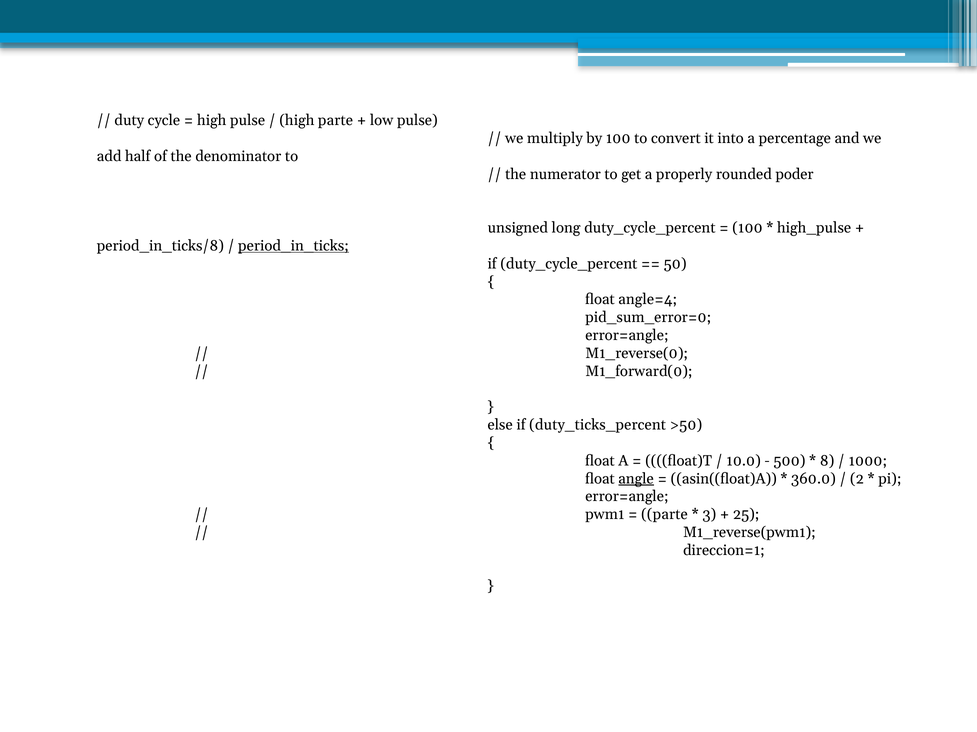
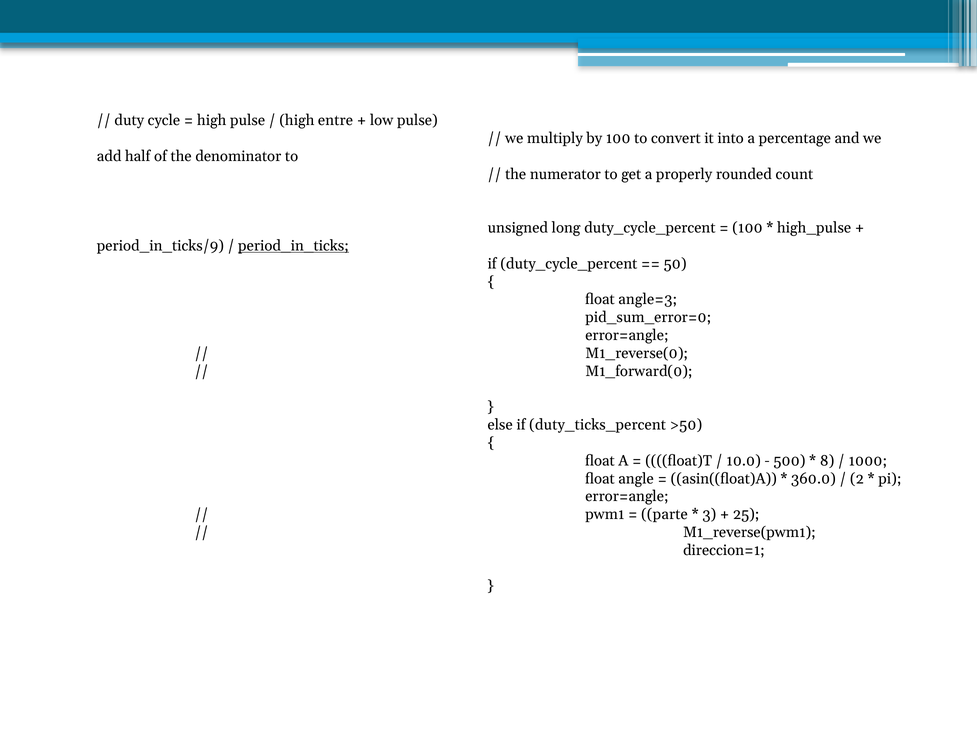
high parte: parte -> entre (335, 121)
poder: poder -> count (794, 174)
period_in_ticks/8: period_in_ticks/8 -> period_in_ticks/9 (160, 246)
angle=4: angle=4 -> angle=3 (648, 300)
angle underline: present -> none (636, 479)
